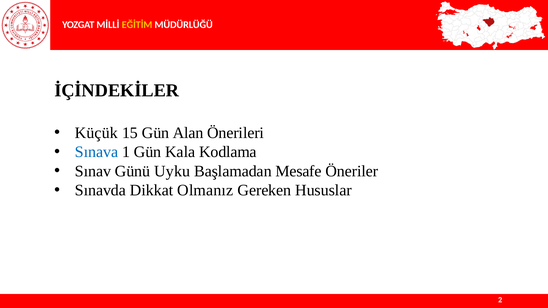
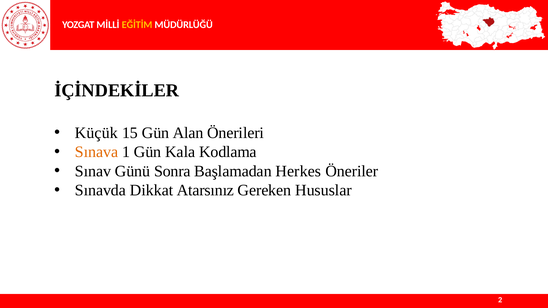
Sınava colour: blue -> orange (96, 152)
Uyku: Uyku -> Sonra (172, 171)
Mesafe: Mesafe -> Herkes (298, 171)
Olmanız: Olmanız -> Atarsınız (205, 190)
